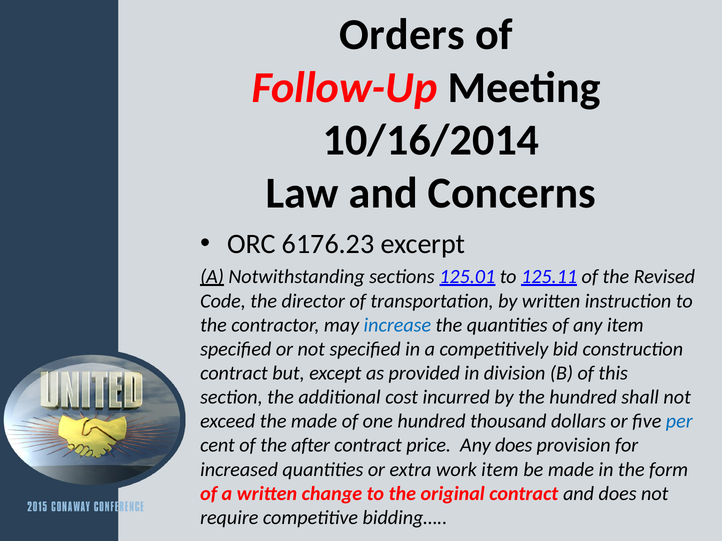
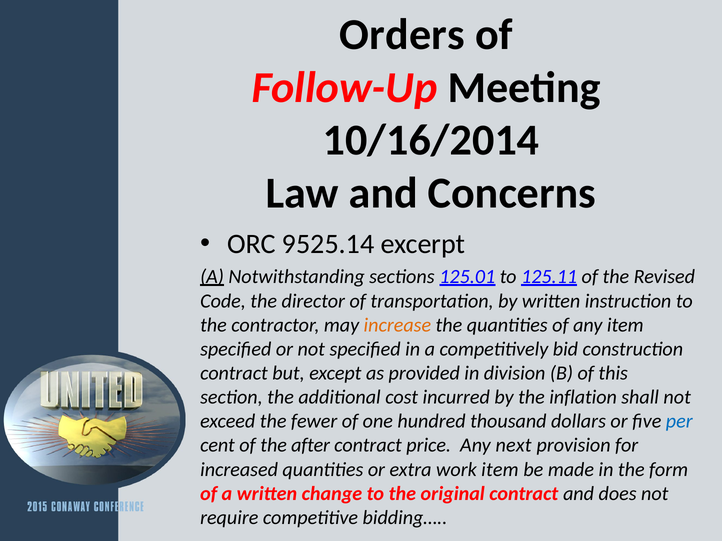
6176.23: 6176.23 -> 9525.14 (328, 244)
increase colour: blue -> orange (397, 325)
the hundred: hundred -> inflation (583, 398)
the made: made -> fewer (314, 422)
Any does: does -> next (514, 446)
